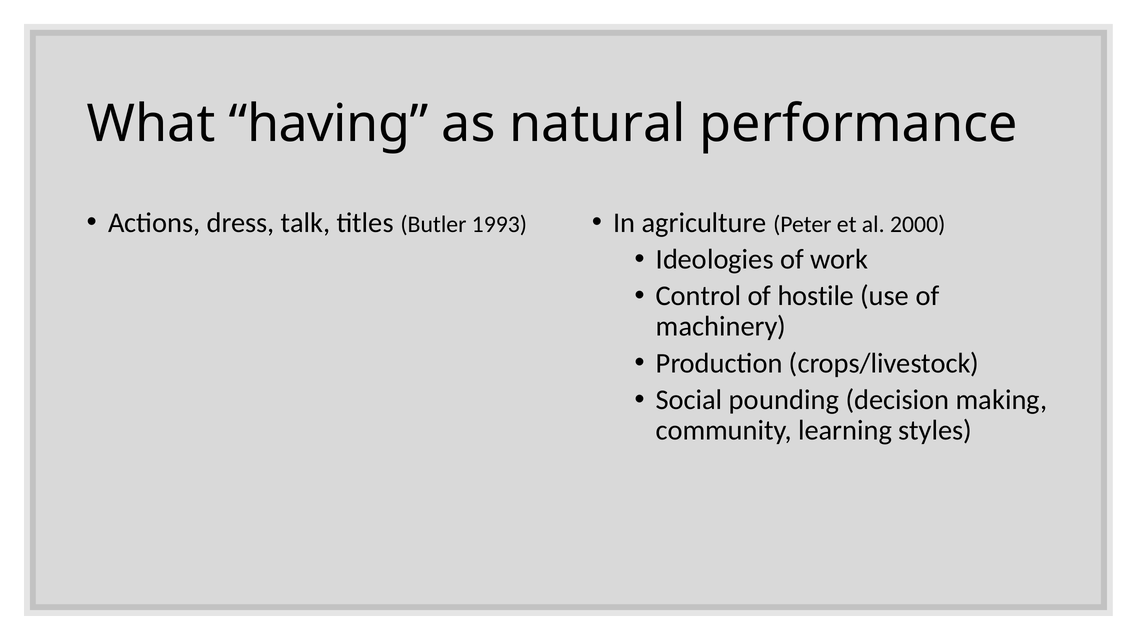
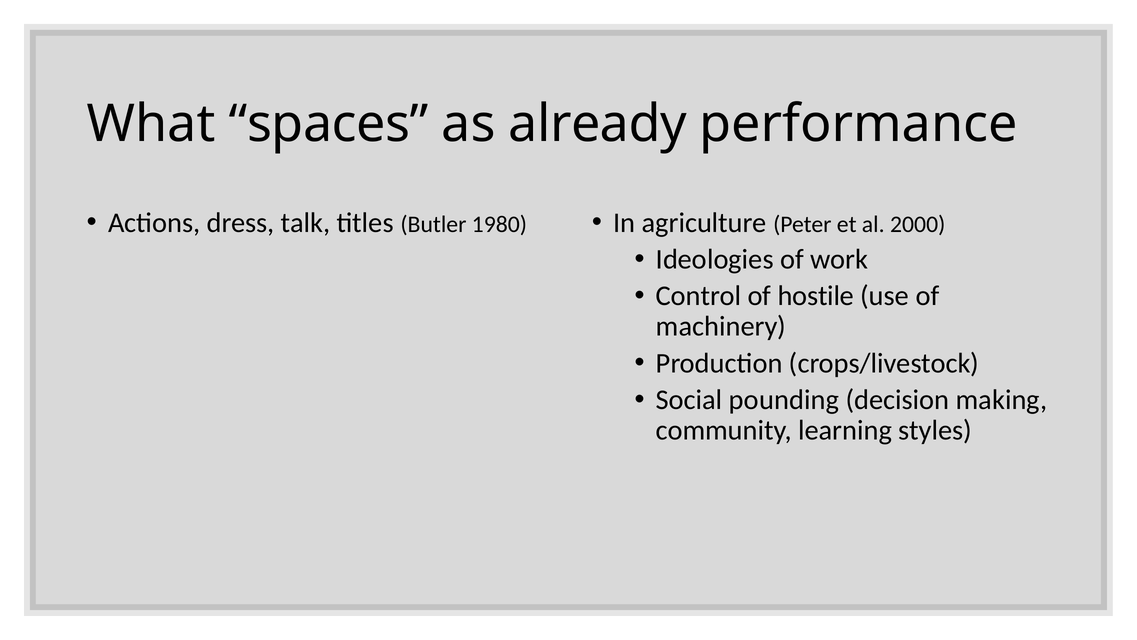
having: having -> spaces (329, 124)
natural: natural -> already (598, 124)
1993: 1993 -> 1980 (499, 224)
